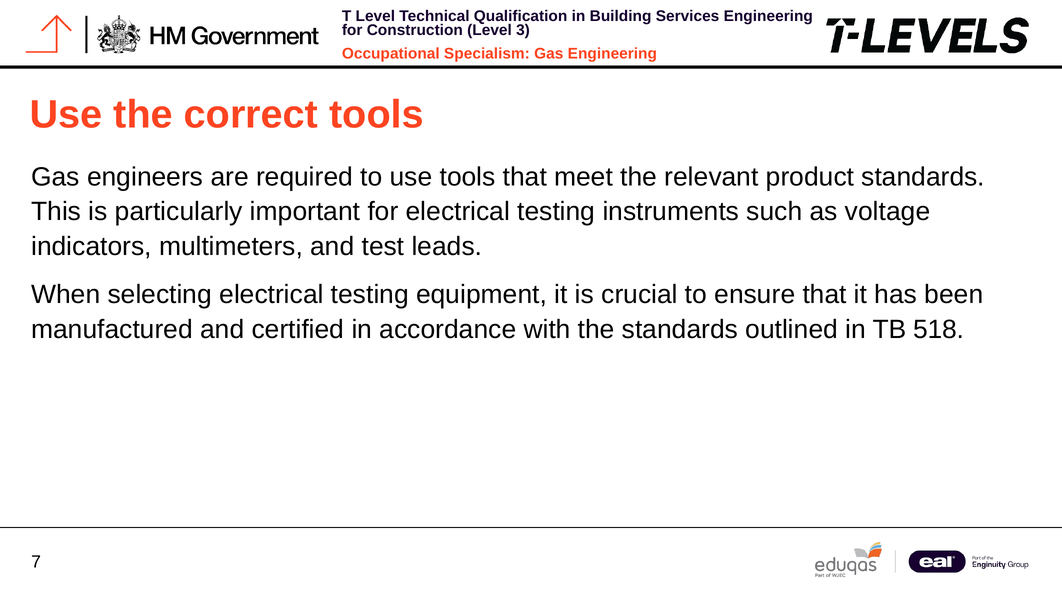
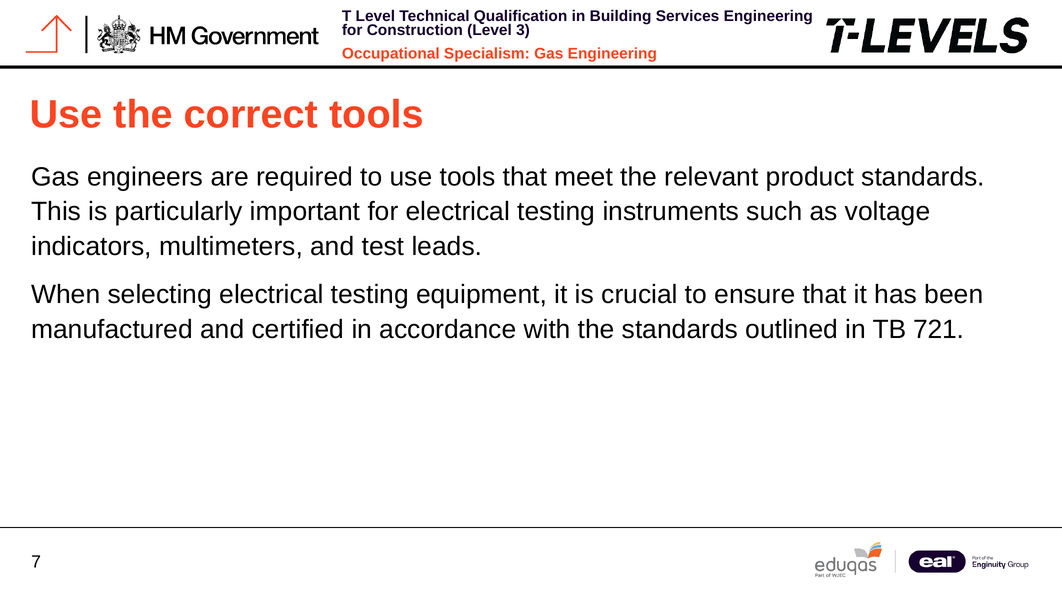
518: 518 -> 721 (939, 330)
